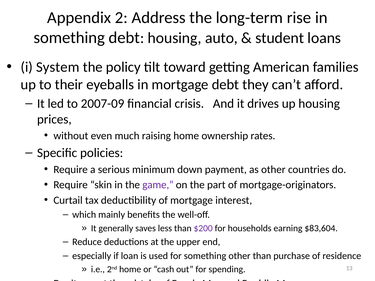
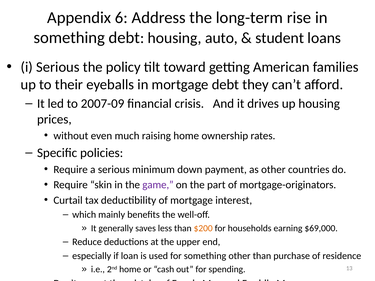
2: 2 -> 6 (121, 18)
i System: System -> Serious (58, 67)
$200 colour: purple -> orange (203, 228)
$83,604: $83,604 -> $69,000 (321, 228)
